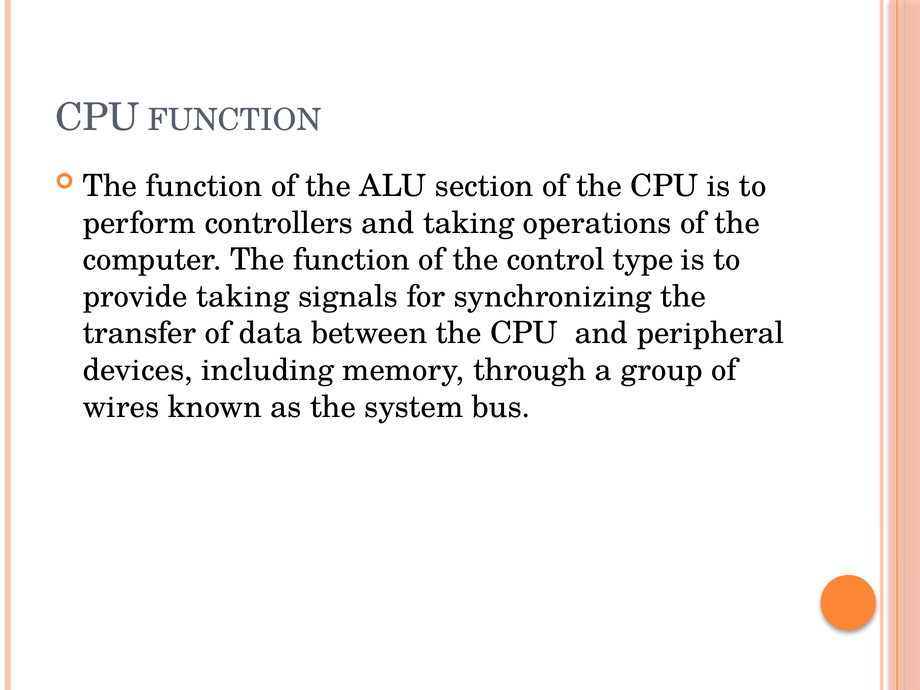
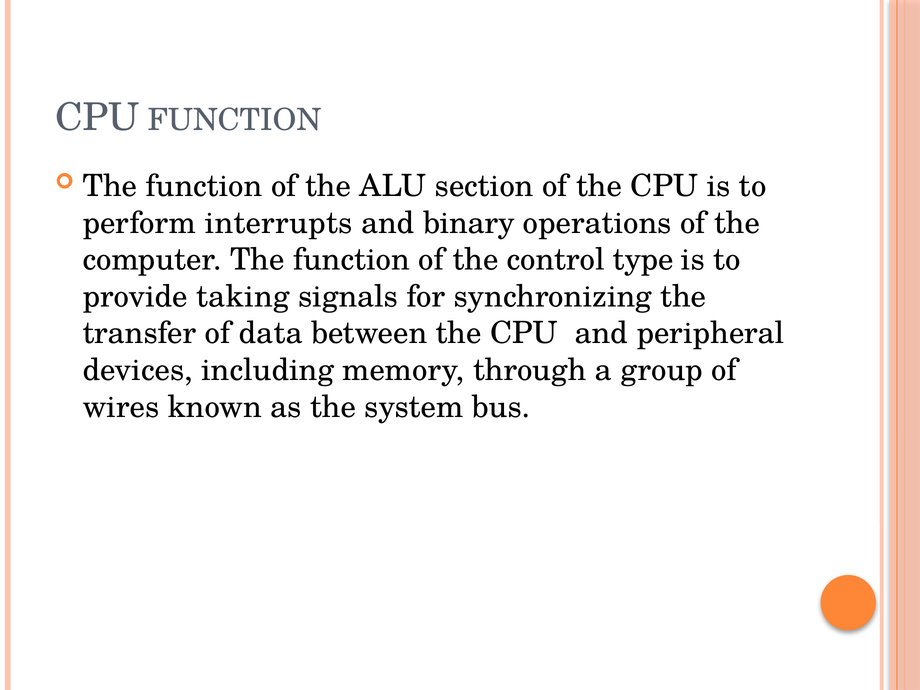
controllers: controllers -> interrupts (279, 223)
and taking: taking -> binary (469, 223)
